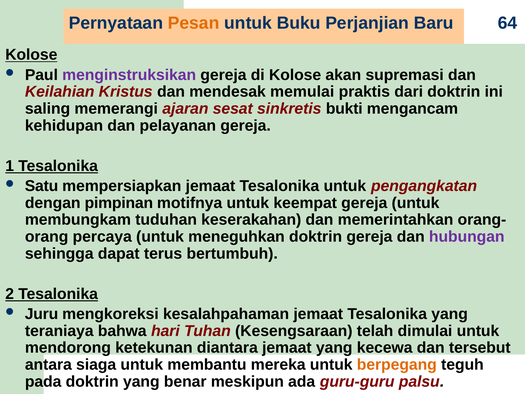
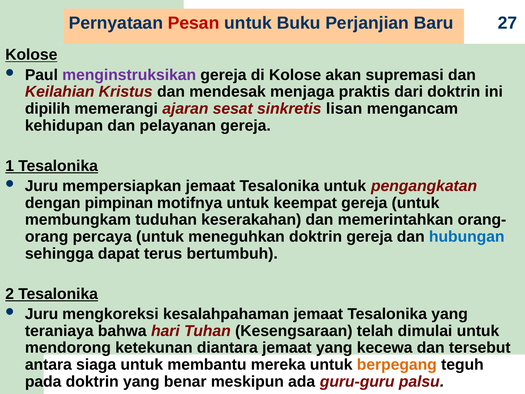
Pesan colour: orange -> red (194, 23)
64: 64 -> 27 (508, 23)
memulai: memulai -> menjaga (302, 92)
saling: saling -> dipilih (48, 109)
bukti: bukti -> lisan (344, 109)
Satu: Satu -> Juru (42, 186)
hubungan colour: purple -> blue (467, 237)
